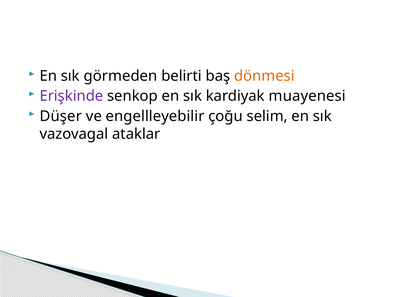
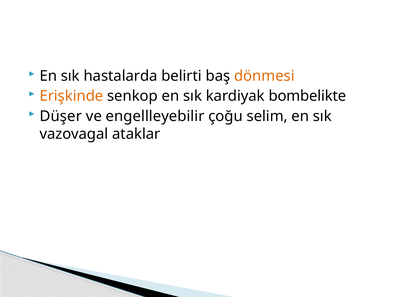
görmeden: görmeden -> hastalarda (121, 76)
Erişkinde colour: purple -> orange (71, 96)
muayenesi: muayenesi -> bombelikte (307, 96)
